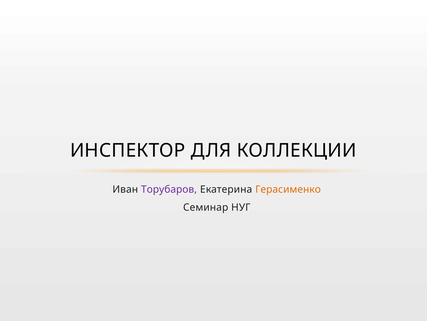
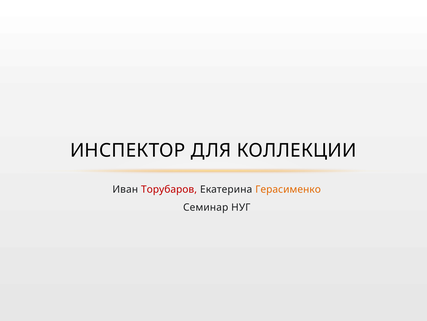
Торубаров colour: purple -> red (169, 189)
